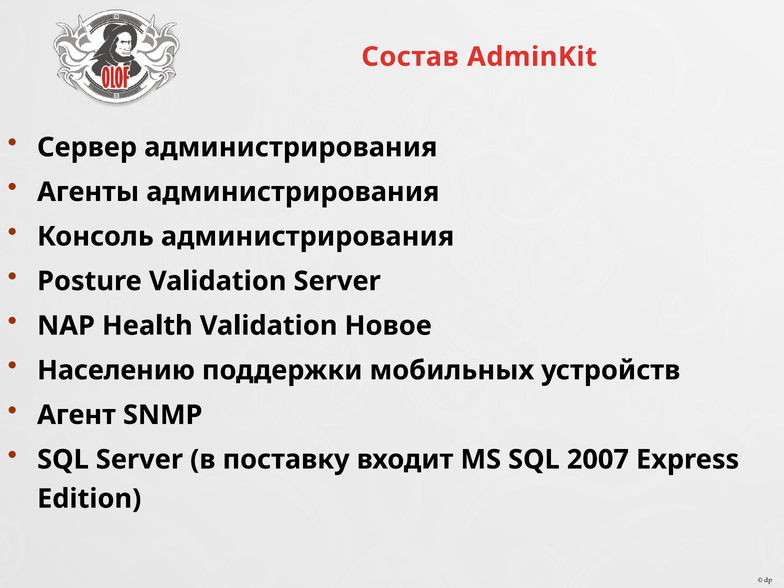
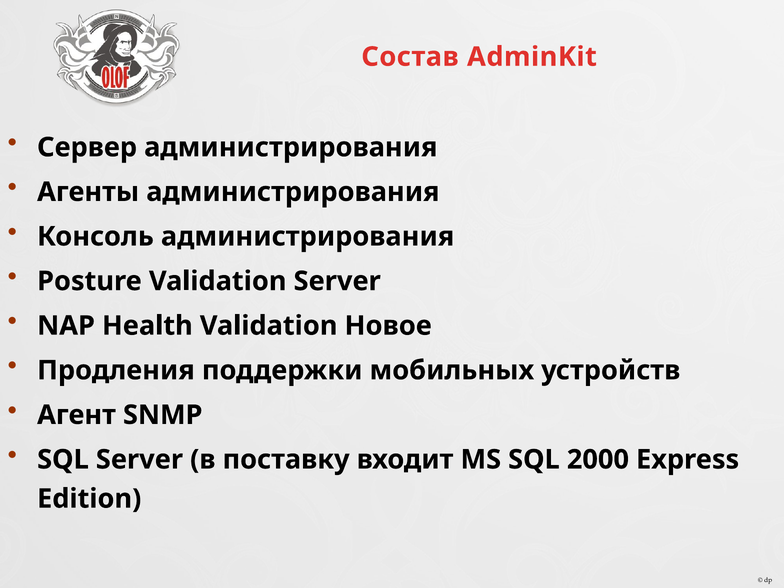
Населению: Населению -> Продления (116, 370)
2007: 2007 -> 2000 (598, 460)
